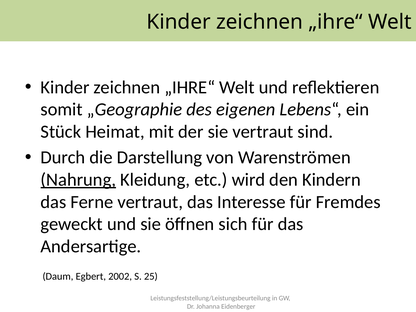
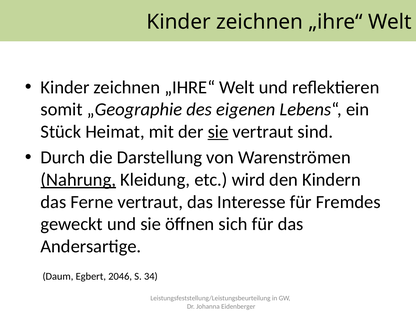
sie underline: none -> present (218, 132)
2002: 2002 -> 2046 (120, 276)
25: 25 -> 34 (151, 276)
